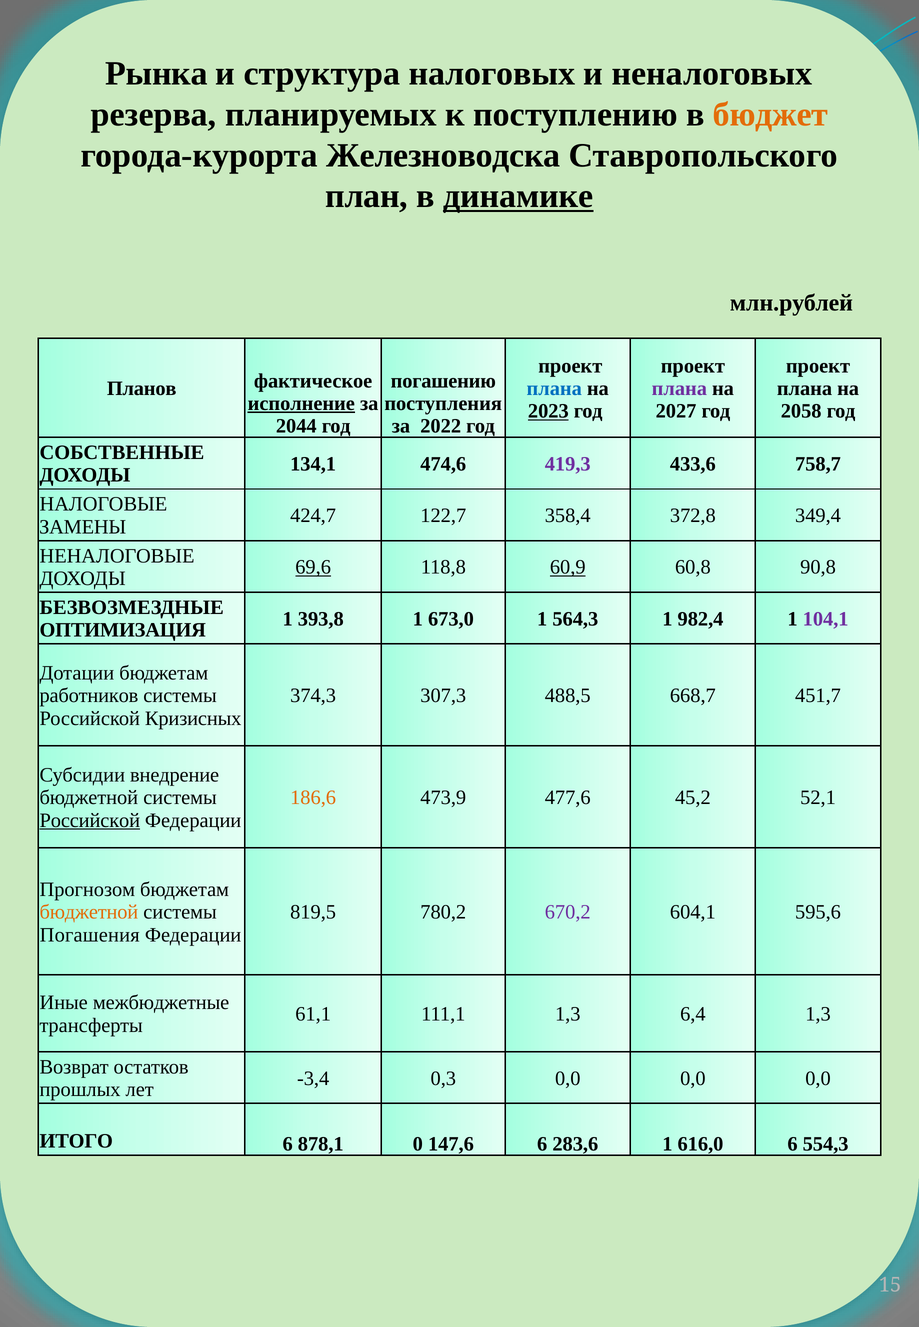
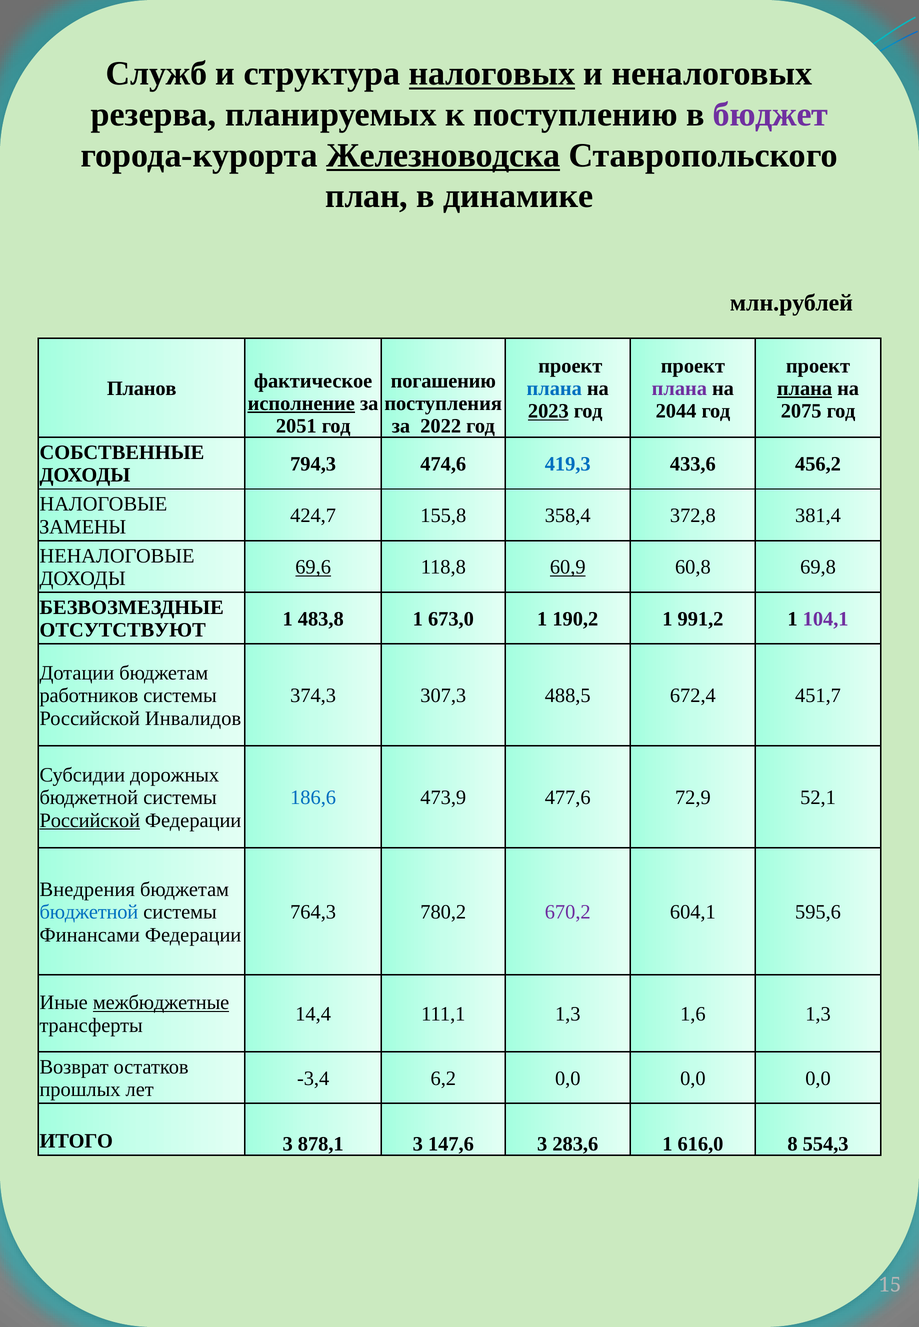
Рынка: Рынка -> Служб (157, 74)
налоговых underline: none -> present (492, 74)
бюджет colour: orange -> purple (771, 115)
Железноводска underline: none -> present (443, 155)
динамике underline: present -> none (518, 196)
плана underline: none -> present (805, 389)
2027: 2027 -> 2044 (676, 411)
2058: 2058 -> 2075 (801, 411)
2044: 2044 -> 2051 (296, 426)
134,1: 134,1 -> 794,3 (313, 464)
419,3 colour: purple -> blue (568, 464)
758,7: 758,7 -> 456,2 (818, 464)
122,7: 122,7 -> 155,8 (443, 516)
349,4: 349,4 -> 381,4 (818, 516)
90,8: 90,8 -> 69,8 (818, 567)
393,8: 393,8 -> 483,8 (321, 619)
564,3: 564,3 -> 190,2 (575, 619)
982,4: 982,4 -> 991,2 (700, 619)
ОПТИМИЗАЦИЯ: ОПТИМИЗАЦИЯ -> ОТСУТСТВУЮТ (123, 630)
668,7: 668,7 -> 672,4 (693, 696)
Кризисных: Кризисных -> Инвалидов (193, 719)
внедрение: внедрение -> дорожных (175, 775)
186,6 colour: orange -> blue (313, 798)
45,2: 45,2 -> 72,9 (693, 798)
Прогнозом: Прогнозом -> Внедрения (87, 890)
бюджетной colour: orange -> blue (89, 912)
819,5: 819,5 -> 764,3 (313, 912)
Погашения: Погашения -> Финансами (90, 935)
межбюджетные underline: none -> present (161, 1003)
61,1: 61,1 -> 14,4 (313, 1014)
6,4: 6,4 -> 1,6 (693, 1014)
0,3: 0,3 -> 6,2 (443, 1079)
ИТОГО 6: 6 -> 3 (288, 1144)
878,1 0: 0 -> 3 (418, 1144)
147,6 6: 6 -> 3 (542, 1144)
616,0 6: 6 -> 8 (792, 1144)
